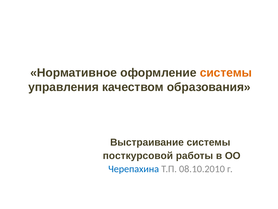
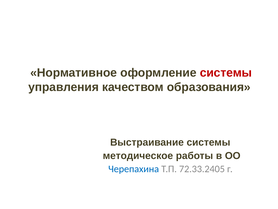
системы colour: orange -> red (226, 73)
посткурсовой: посткурсовой -> методическое (138, 155)
08.10.2010: 08.10.2010 -> 72.33.2405 (202, 169)
